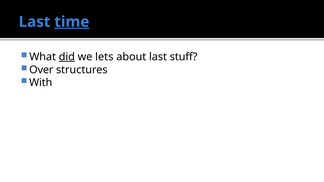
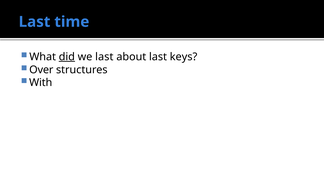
time underline: present -> none (72, 22)
we lets: lets -> last (104, 57)
stuff: stuff -> keys (184, 57)
